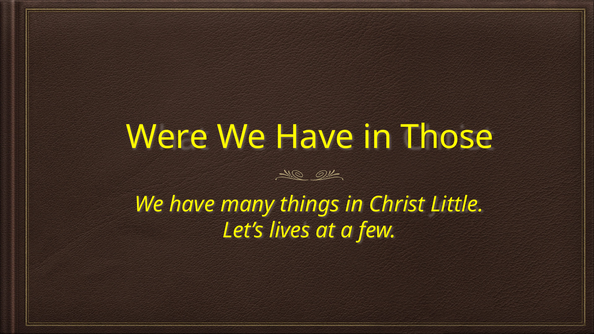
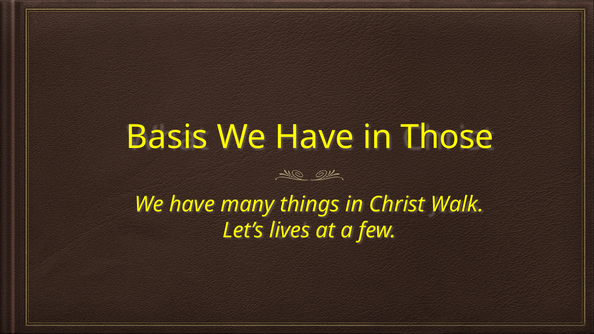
Were: Were -> Basis (167, 137)
Little: Little -> Walk (457, 204)
